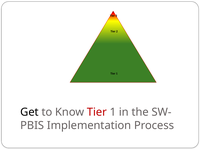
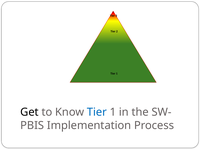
Tier colour: red -> blue (97, 112)
